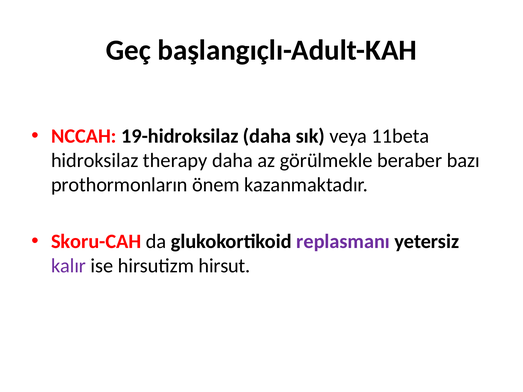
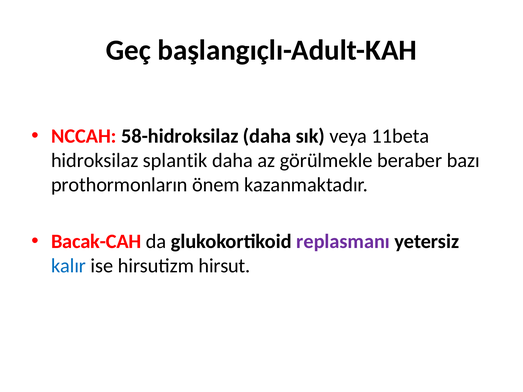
19-hidroksilaz: 19-hidroksilaz -> 58-hidroksilaz (180, 136)
therapy: therapy -> splantik (175, 161)
Skoru-CAH: Skoru-CAH -> Bacak-CAH (96, 242)
kalır colour: purple -> blue (69, 266)
